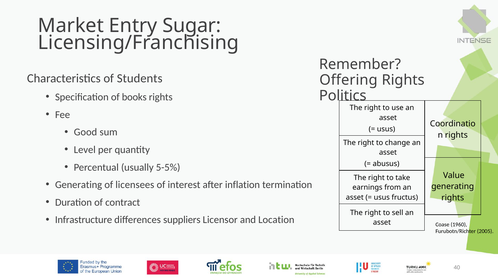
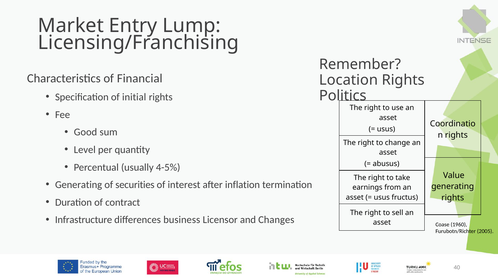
Sugar: Sugar -> Lump (192, 26)
Students: Students -> Financial (140, 79)
Offering: Offering -> Location (348, 80)
books: books -> initial (134, 97)
5-5%: 5-5% -> 4-5% (168, 167)
licensees: licensees -> securities (135, 185)
suppliers: suppliers -> business (182, 220)
Location: Location -> Changes (276, 220)
